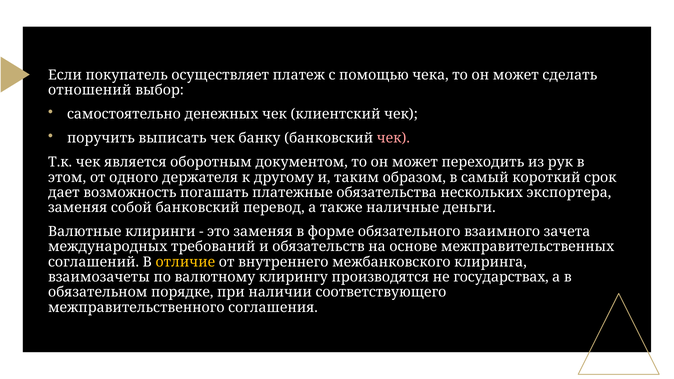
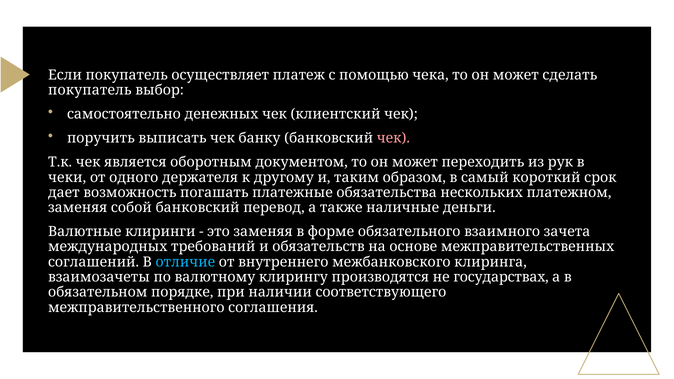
отношений: отношений -> покупатель (90, 90)
этом: этом -> чеки (67, 177)
экспортера: экспортера -> платежном (569, 193)
отличие colour: yellow -> light blue (185, 262)
